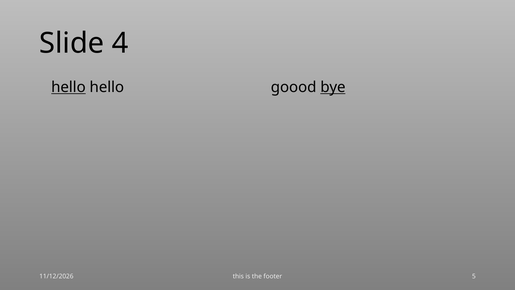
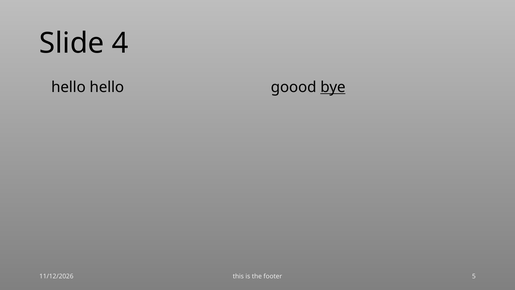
hello underline: present -> none (68, 87)
